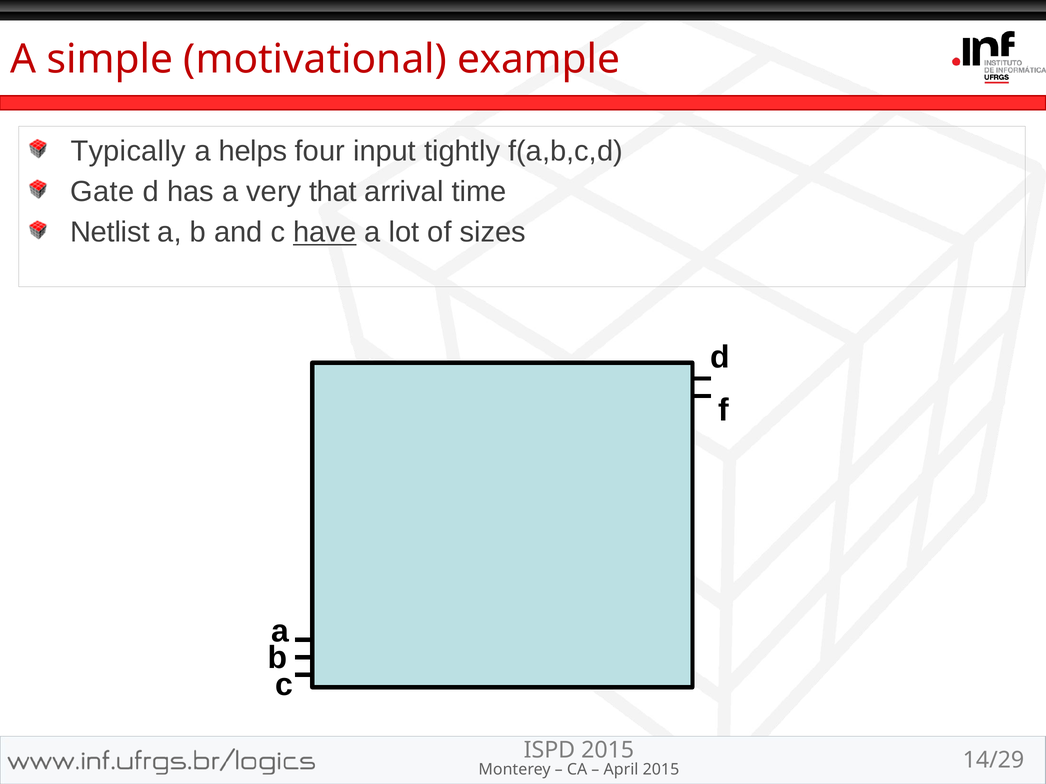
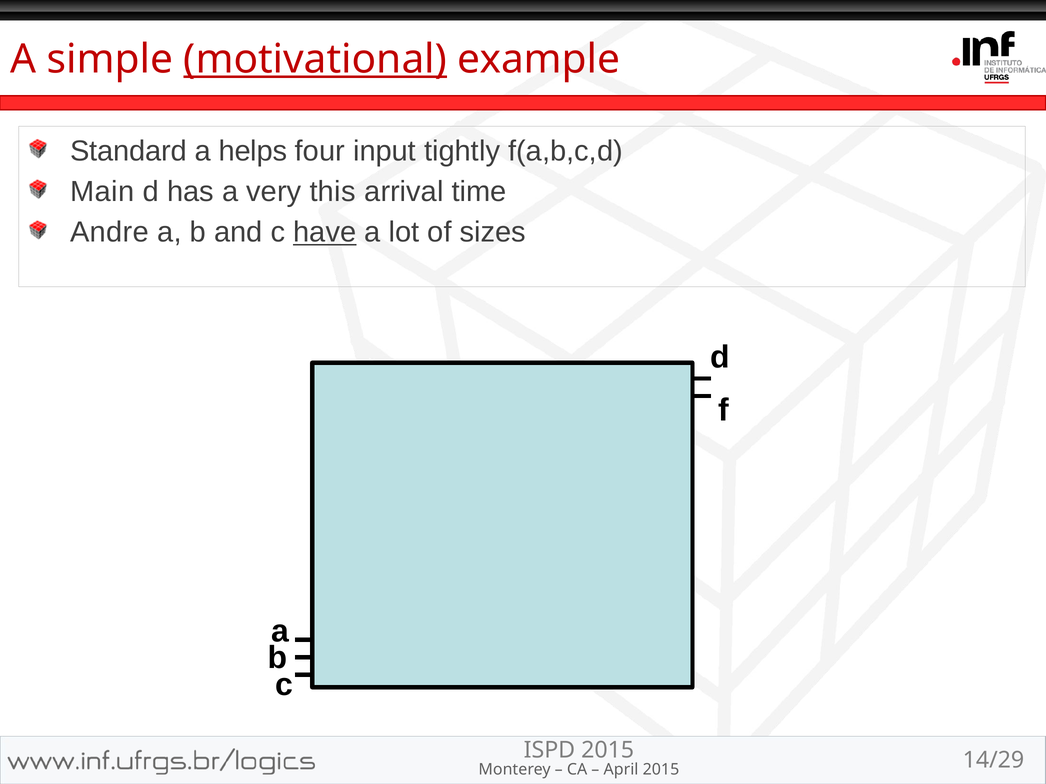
motivational underline: none -> present (315, 59)
Typically: Typically -> Standard (128, 151)
Gate: Gate -> Main (102, 192)
that: that -> this (333, 192)
Netlist: Netlist -> Andre (110, 232)
